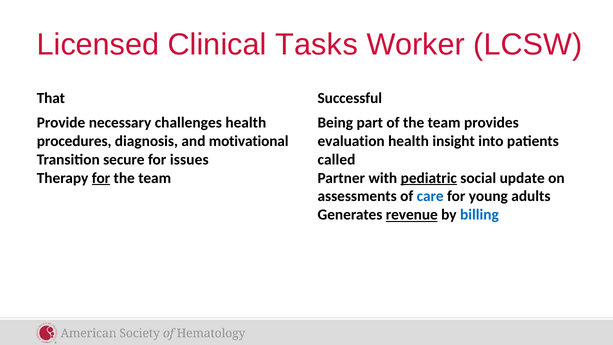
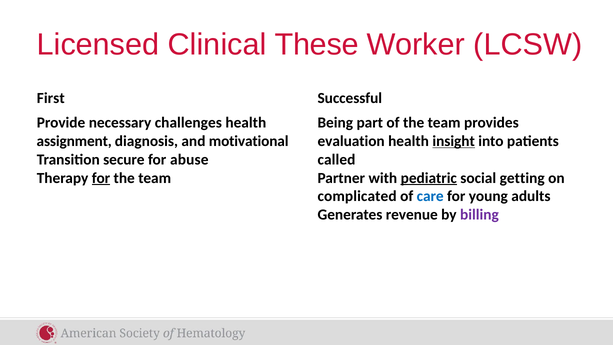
Tasks: Tasks -> These (317, 45)
That: That -> First (51, 98)
procedures: procedures -> assignment (74, 141)
insight underline: none -> present (454, 141)
issues: issues -> abuse (189, 159)
update: update -> getting (522, 178)
assessments: assessments -> complicated (357, 196)
revenue underline: present -> none (412, 215)
billing colour: blue -> purple (479, 215)
